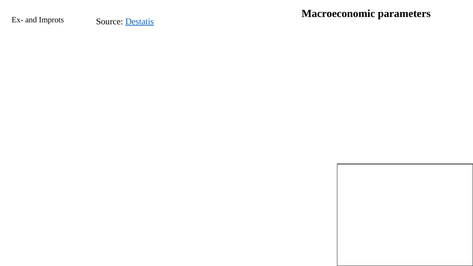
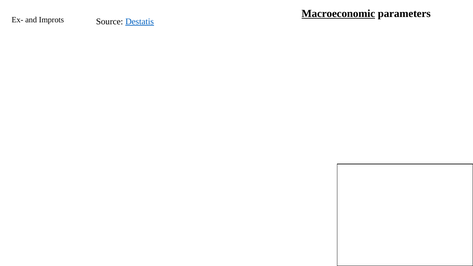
Macroeconomic underline: none -> present (338, 14)
